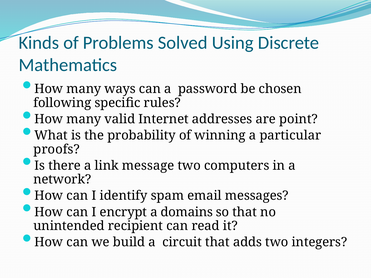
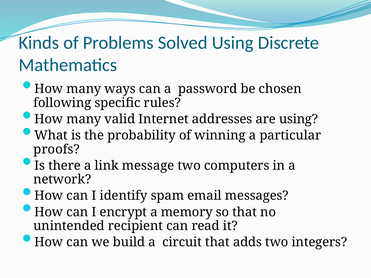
are point: point -> using (298, 119)
domains: domains -> memory (187, 212)
